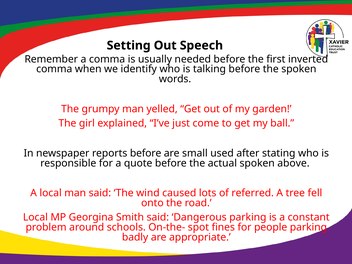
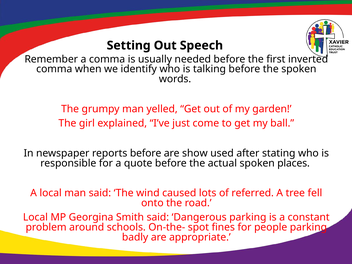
small: small -> show (195, 153)
above: above -> places (294, 163)
